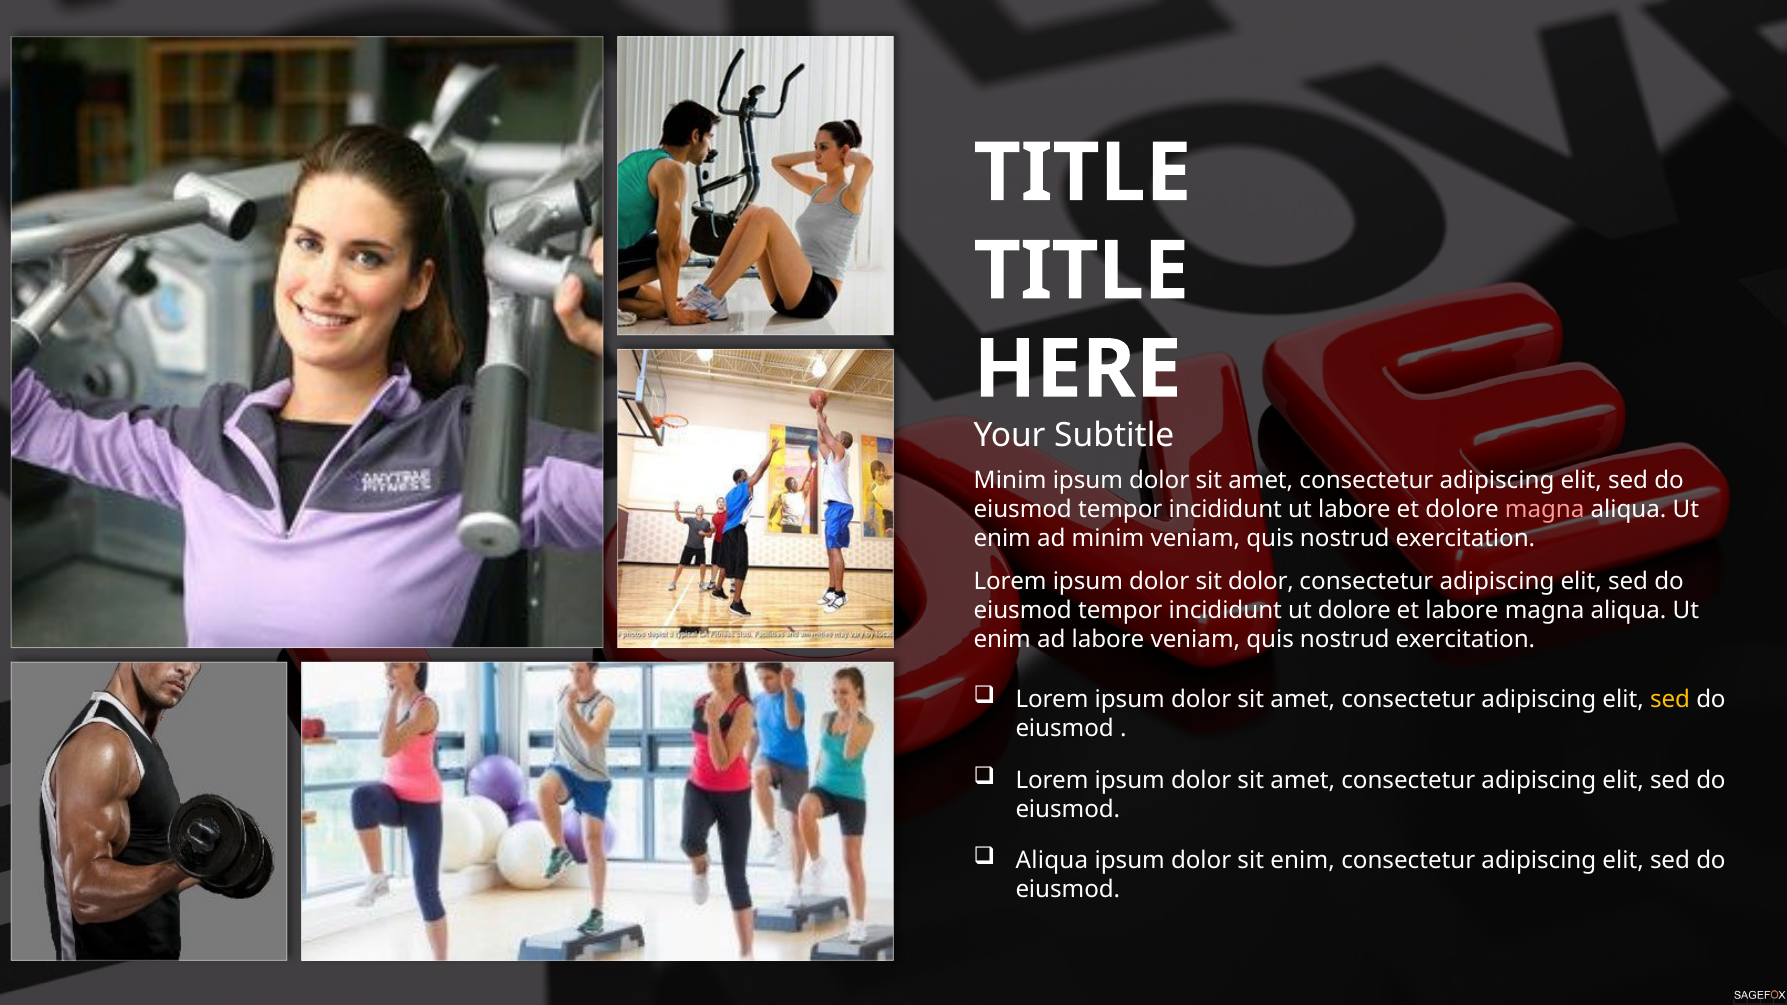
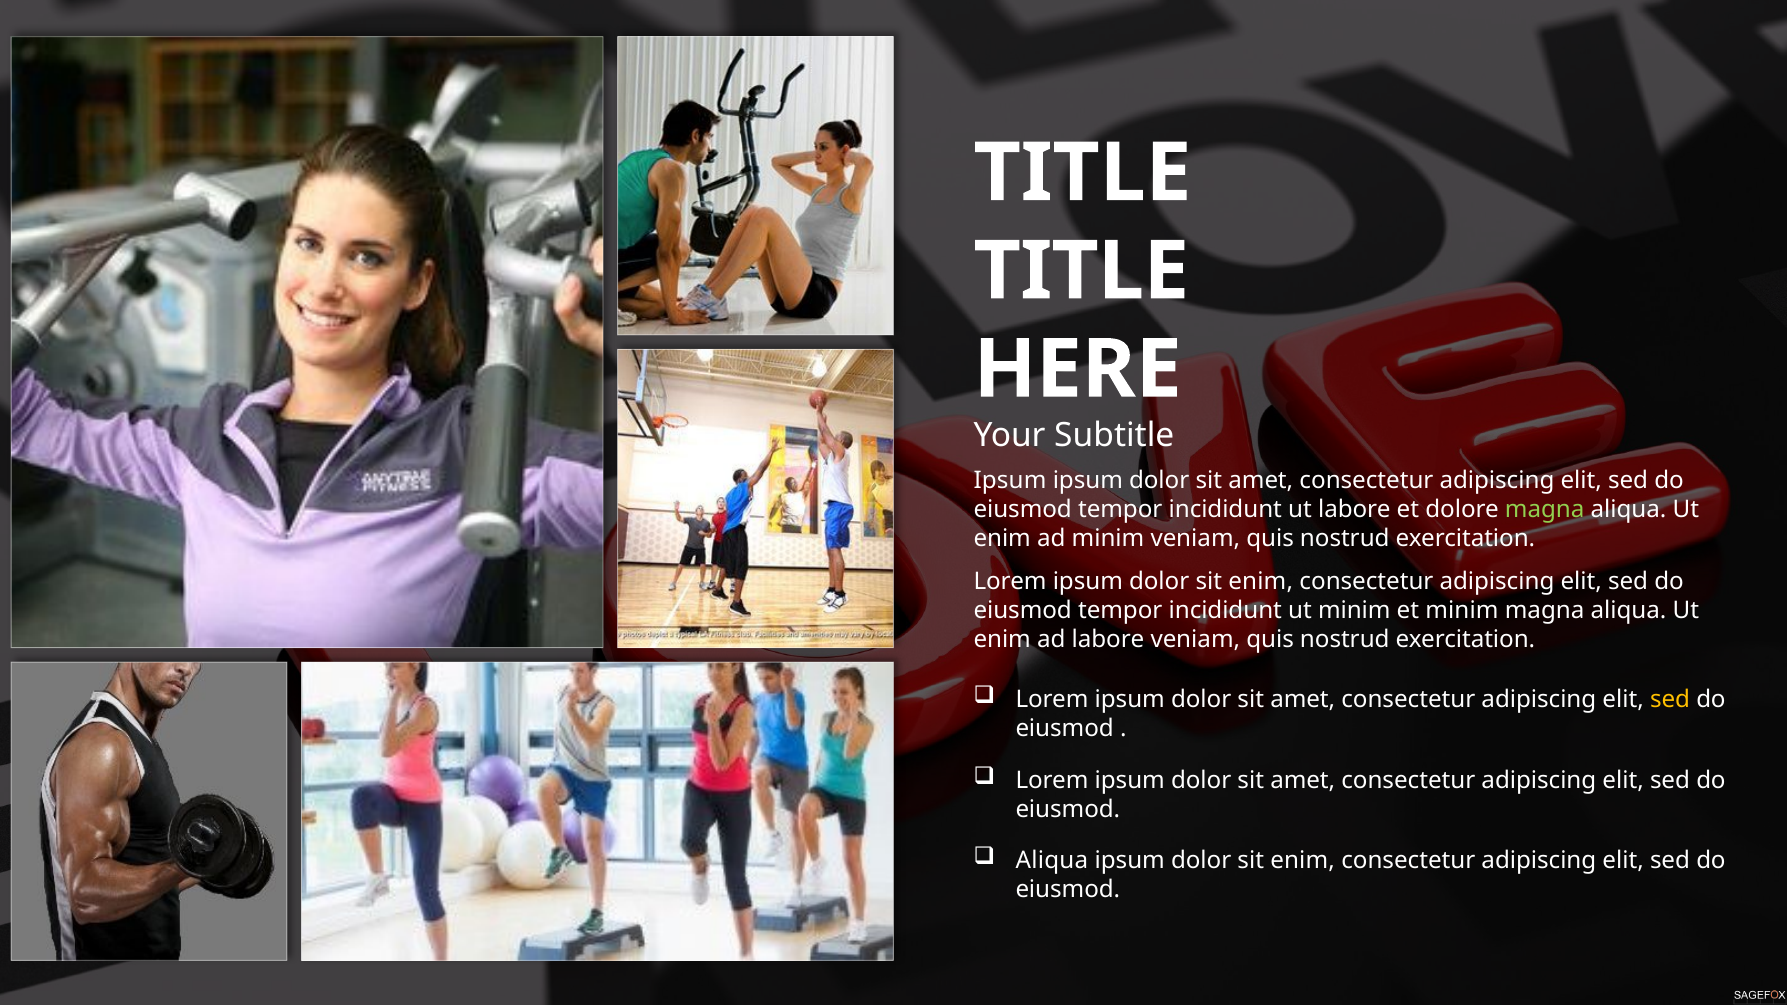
Minim: Minim -> Ipsum (1010, 481)
magna colour: pink -> light green (1545, 510)
dolor: dolor -> enim (1261, 581)
ut dolore: dolore -> minim (1354, 610)
et labore: labore -> minim (1462, 610)
